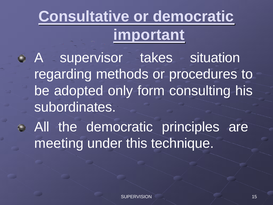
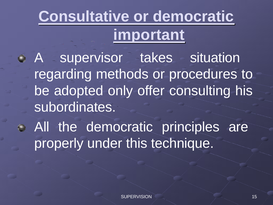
form: form -> offer (151, 91)
meeting: meeting -> properly (59, 143)
